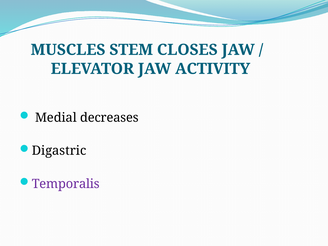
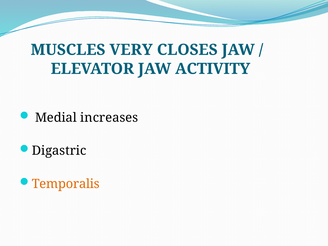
STEM: STEM -> VERY (131, 50)
decreases: decreases -> increases (109, 118)
Temporalis colour: purple -> orange (66, 184)
